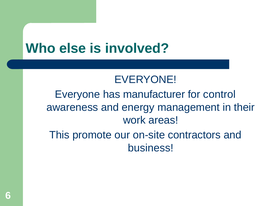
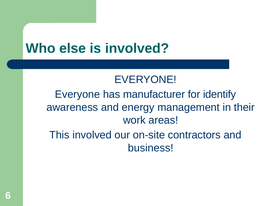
control: control -> identify (220, 95)
This promote: promote -> involved (92, 135)
